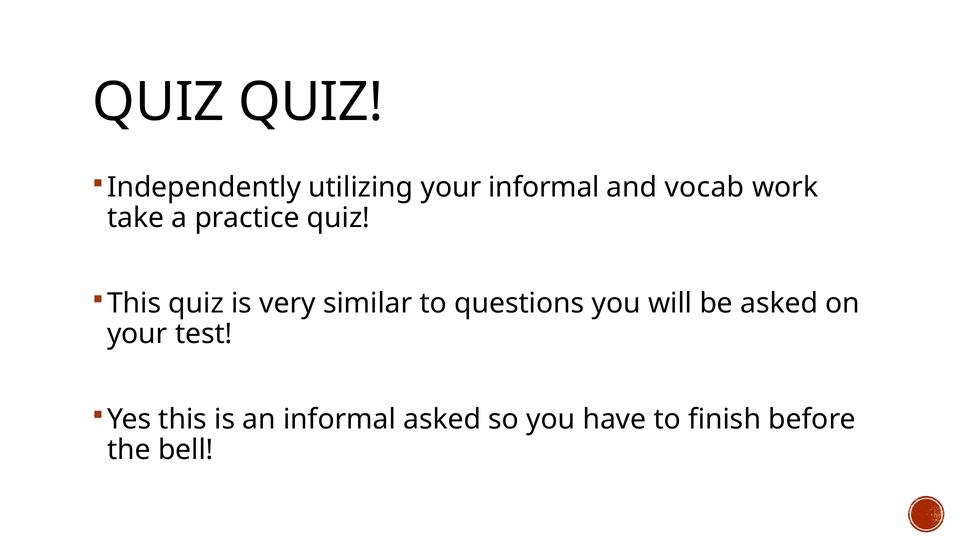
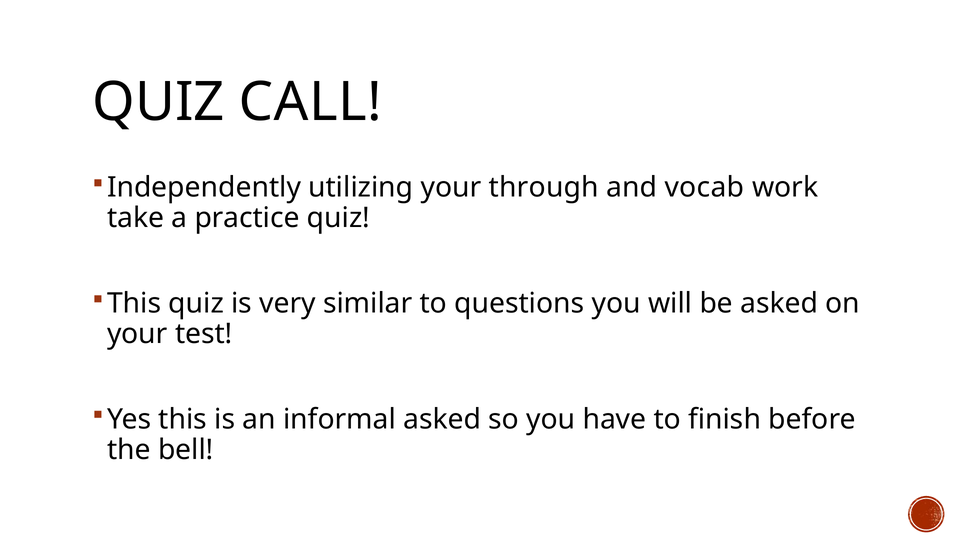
QUIZ QUIZ: QUIZ -> CALL (310, 102)
your informal: informal -> through (544, 188)
